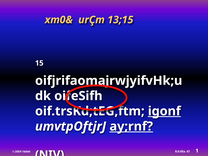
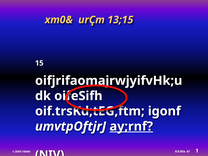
igonf underline: present -> none (164, 111)
